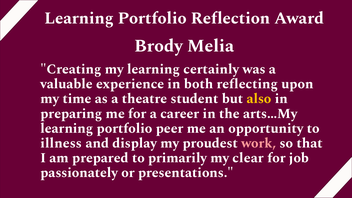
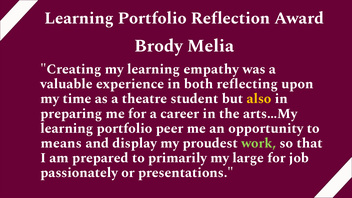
certainly: certainly -> empathy (211, 69)
illness: illness -> means (61, 143)
work colour: pink -> light green (259, 143)
clear: clear -> large (248, 158)
